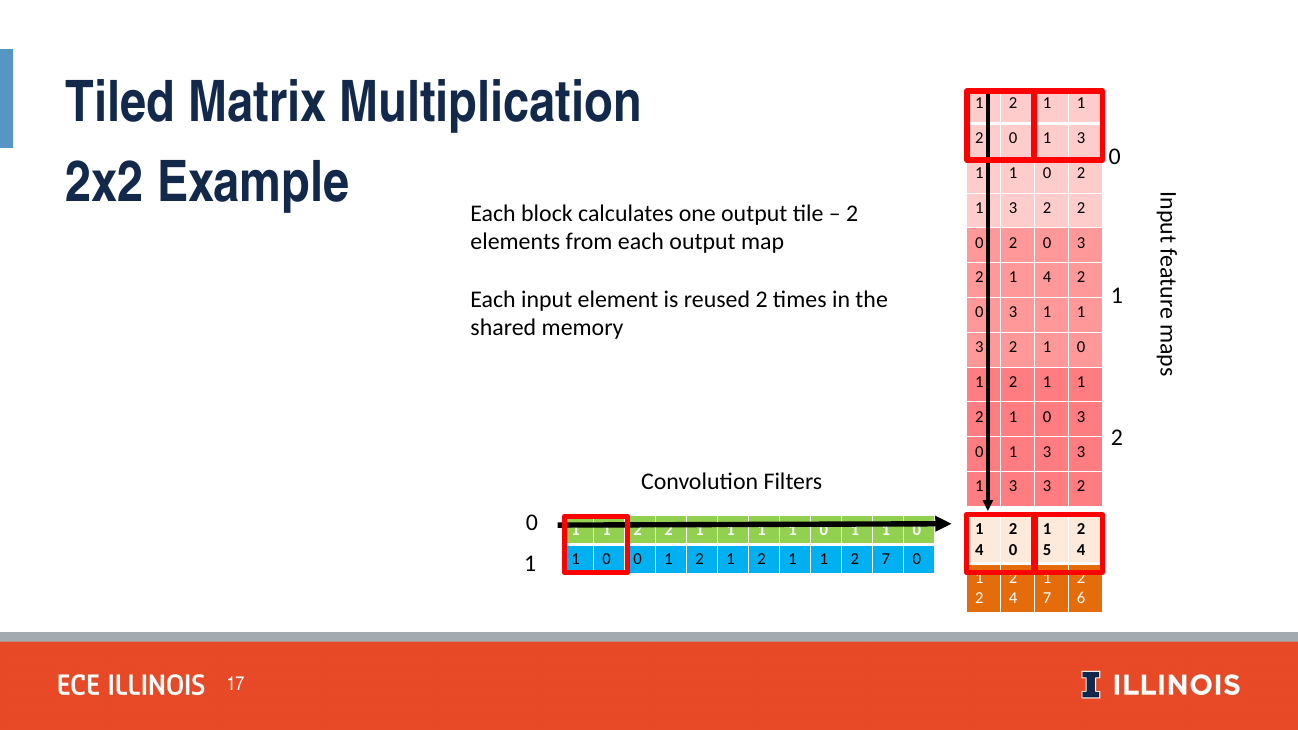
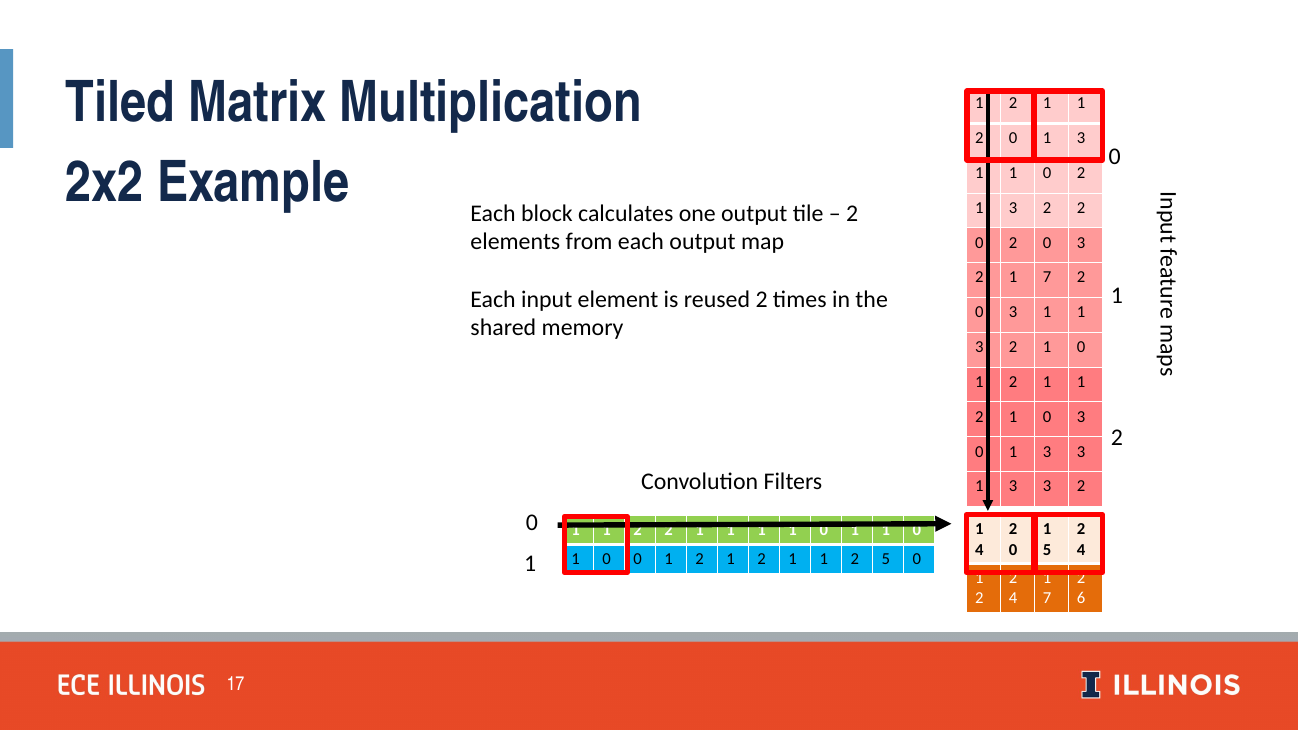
2 1 4: 4 -> 7 (1047, 277)
2 7: 7 -> 5 (886, 559)
